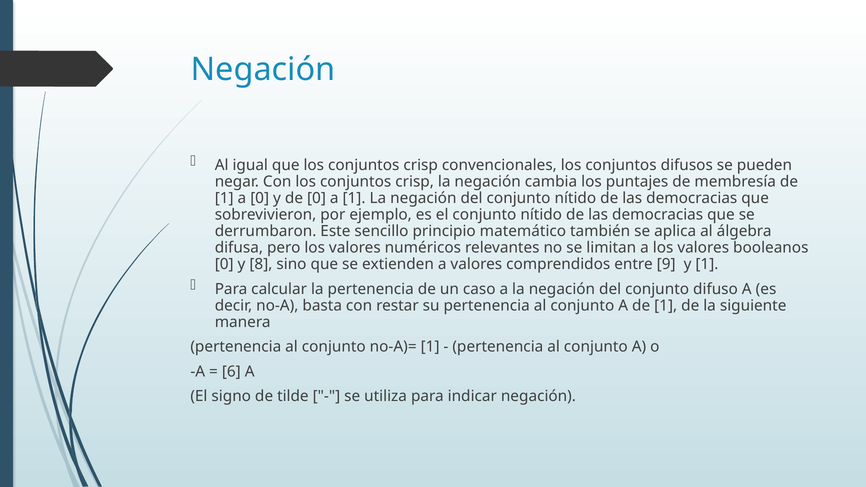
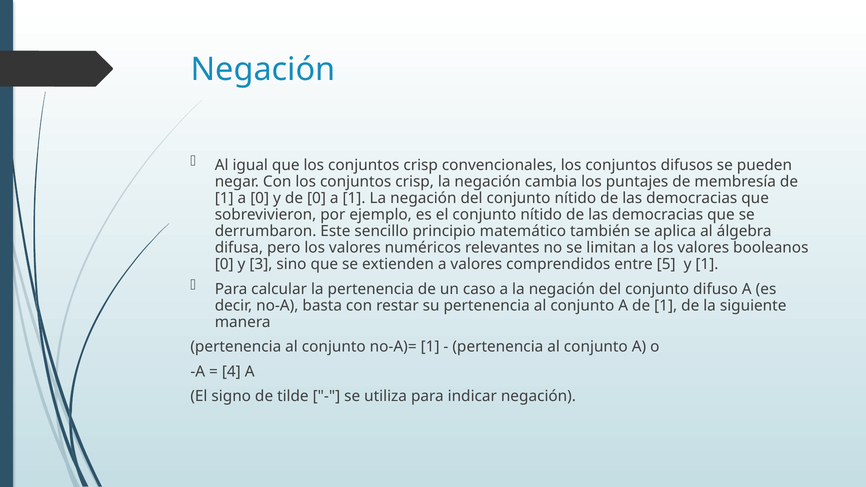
8: 8 -> 3 (261, 265)
9: 9 -> 5 (666, 265)
6: 6 -> 4 (231, 372)
